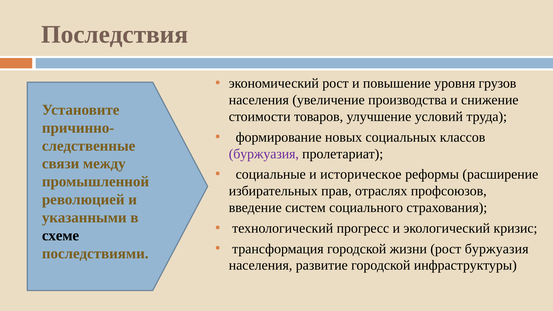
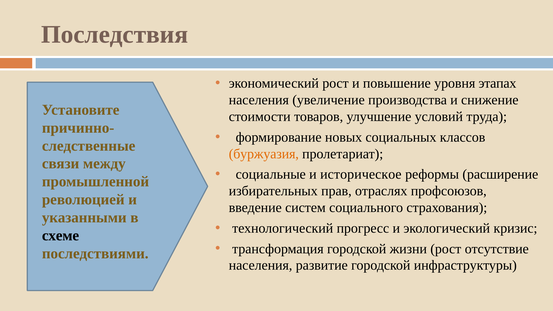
грузов: грузов -> этапах (497, 83)
буржуазия colour: purple -> orange (264, 154)
рост буржуазия: буржуазия -> отсутствие (497, 249)
